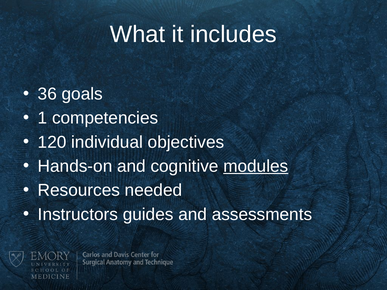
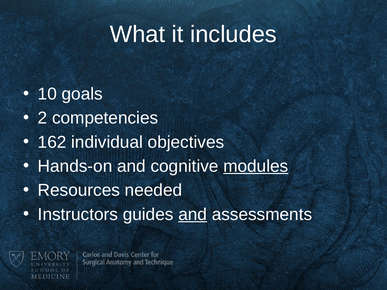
36: 36 -> 10 (47, 94)
1: 1 -> 2 (43, 118)
120: 120 -> 162 (52, 142)
and underline: none -> present (193, 215)
